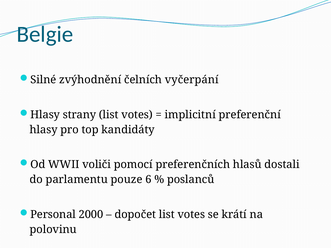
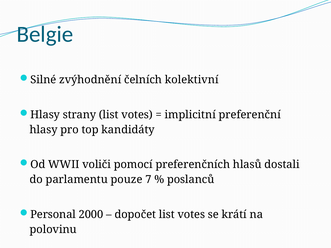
vyčerpání: vyčerpání -> kolektivní (192, 80)
6: 6 -> 7 (148, 180)
